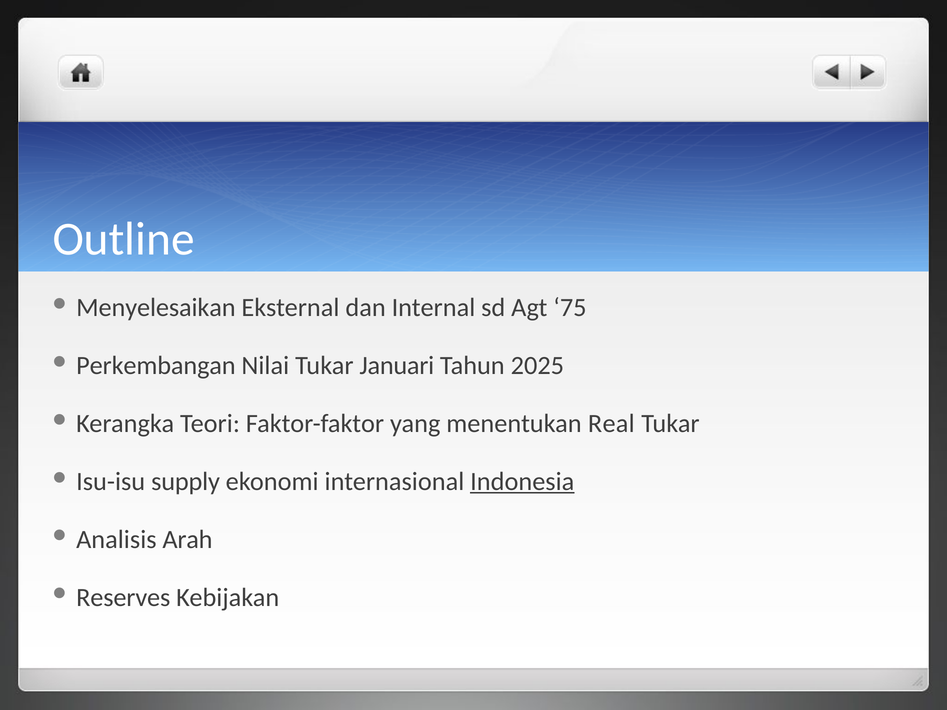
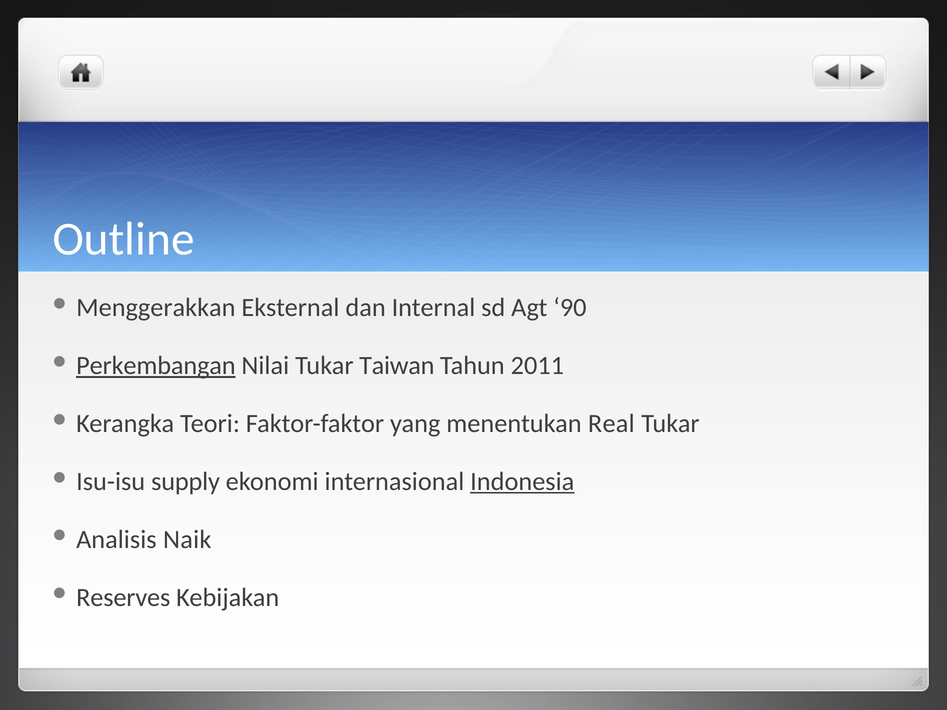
Menyelesaikan: Menyelesaikan -> Menggerakkan (156, 308)
75: 75 -> 90 (570, 308)
Perkembangan underline: none -> present (156, 366)
Januari: Januari -> Taiwan (397, 366)
2025: 2025 -> 2011 (537, 366)
Arah: Arah -> Naik (187, 540)
